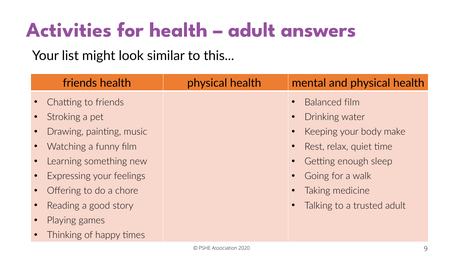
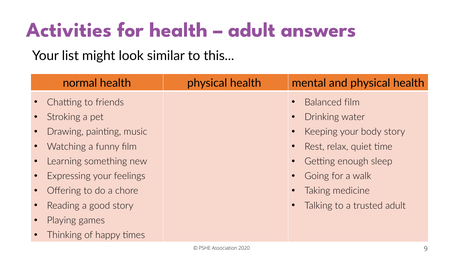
friends: friends -> normal (80, 83)
body make: make -> story (395, 132)
